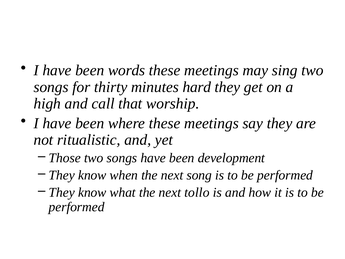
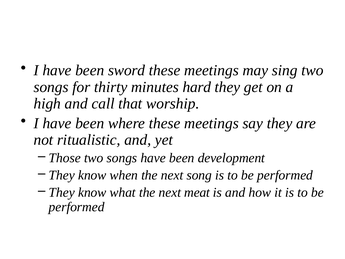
words: words -> sword (127, 70)
tollo: tollo -> meat (197, 192)
